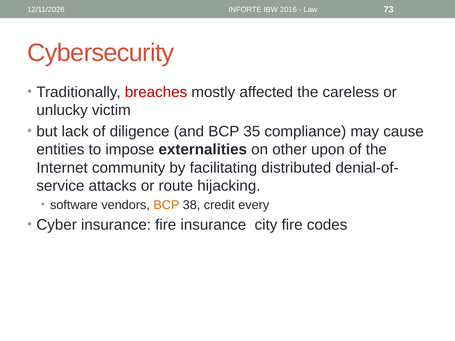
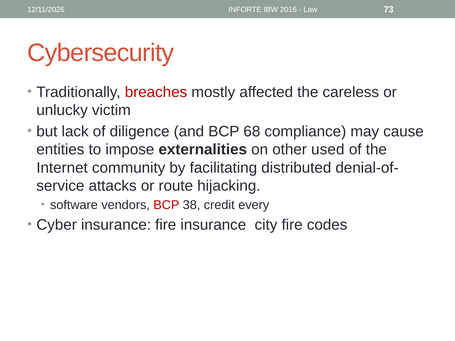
35: 35 -> 68 (252, 131)
upon: upon -> used (328, 150)
BCP colour: orange -> red (166, 205)
